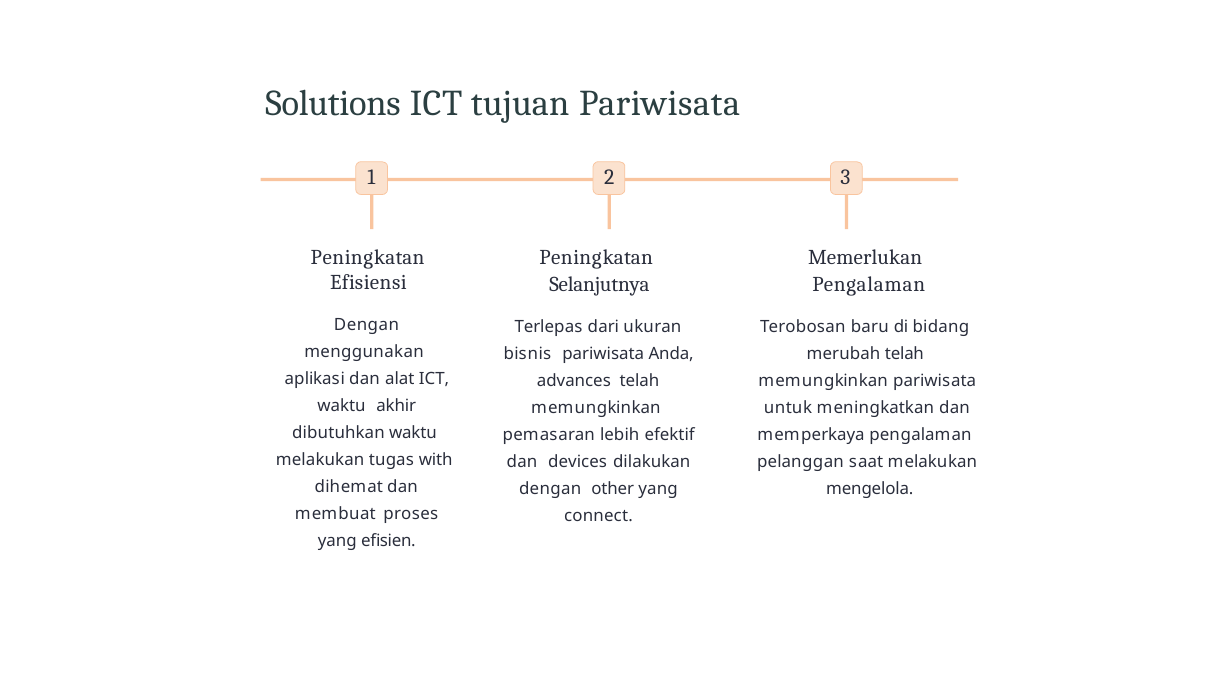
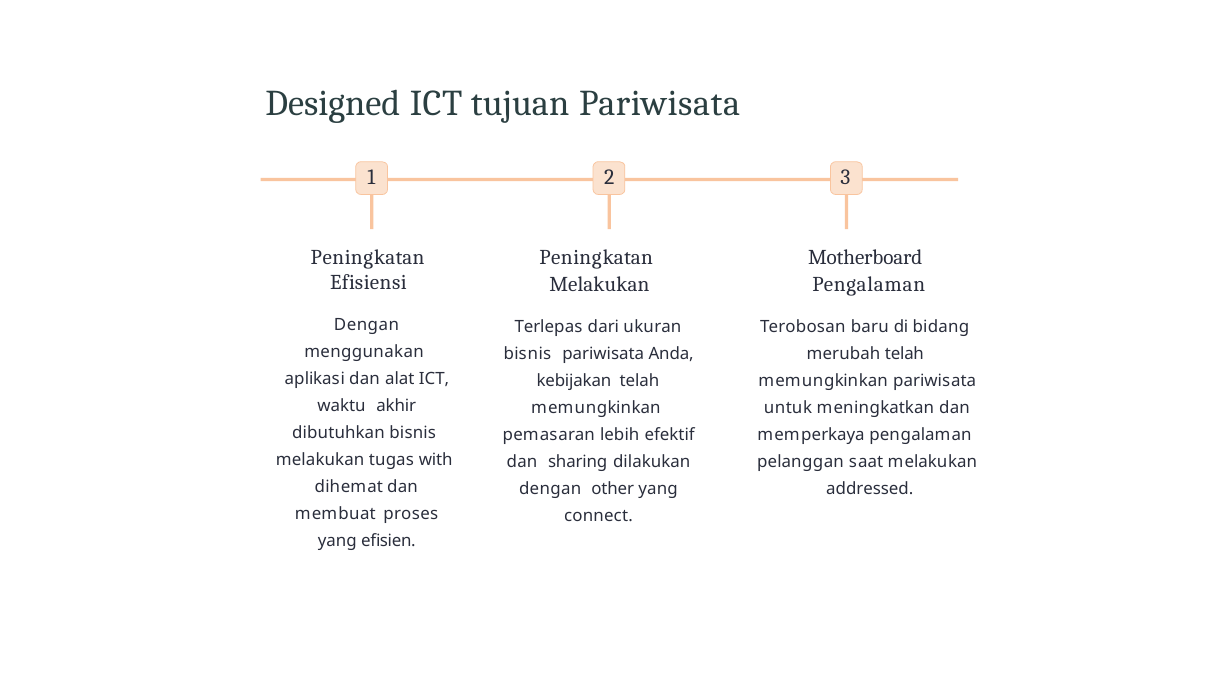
Solutions: Solutions -> Designed (333, 104)
Memerlukan: Memerlukan -> Motherboard (865, 257)
Selanjutnya: Selanjutnya -> Melakukan (599, 284)
advances: advances -> kebijakan (574, 381)
dibutuhkan waktu: waktu -> bisnis (413, 433)
devices: devices -> sharing (578, 462)
mengelola: mengelola -> addressed (870, 489)
